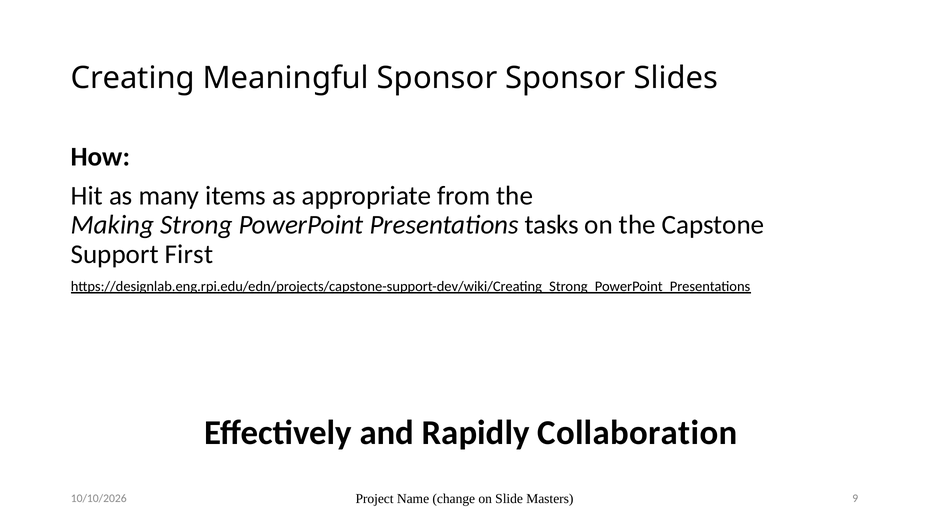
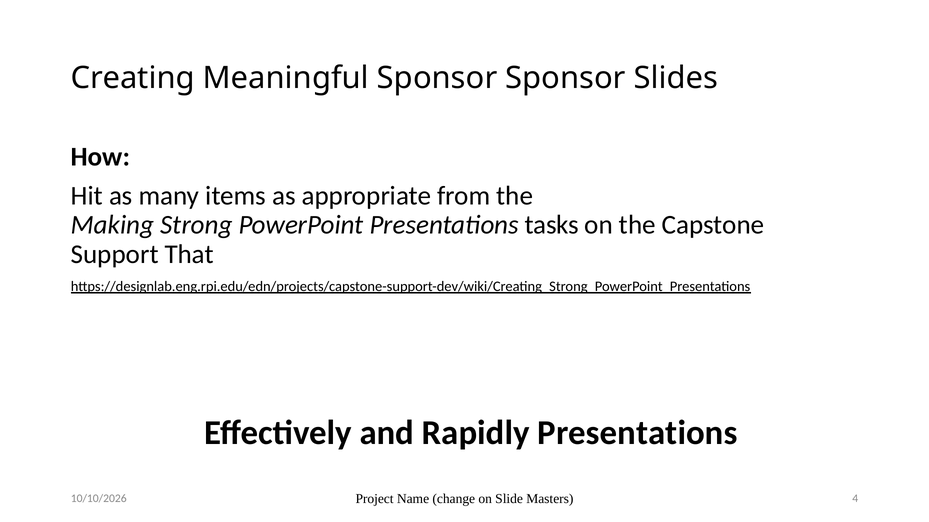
First: First -> That (189, 254)
Rapidly Collaboration: Collaboration -> Presentations (637, 433)
9: 9 -> 4 (855, 499)
